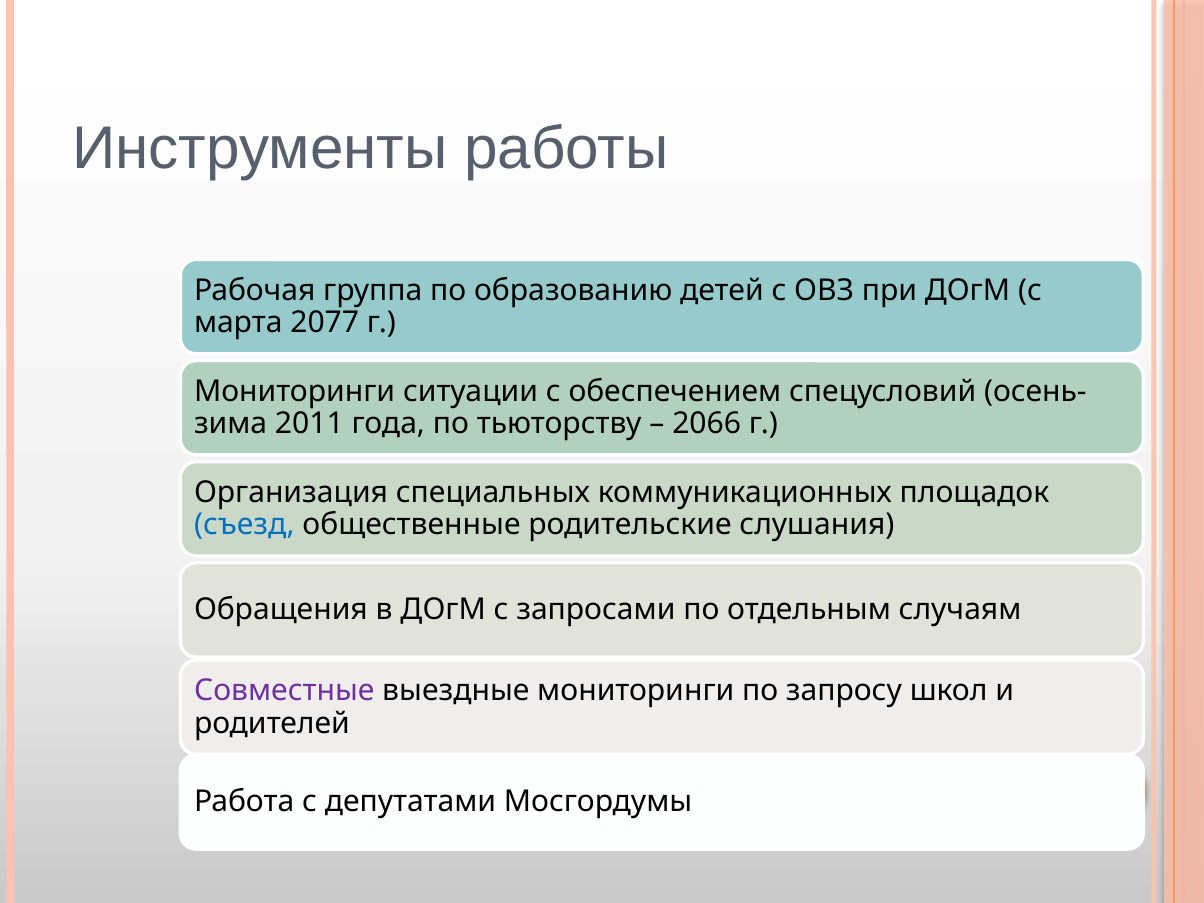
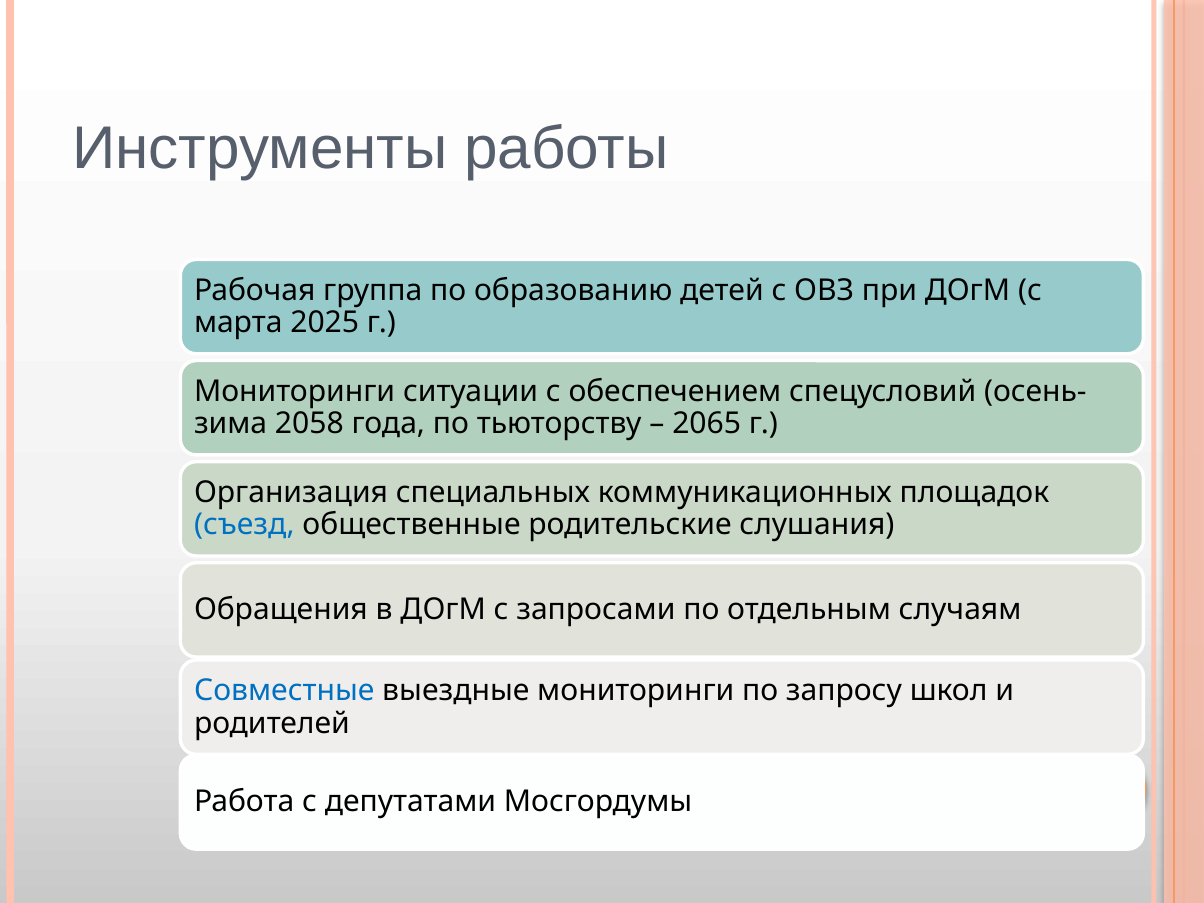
2077: 2077 -> 2025 (325, 323)
2011: 2011 -> 2058 (309, 424)
2066: 2066 -> 2065 (707, 424)
Совместные colour: purple -> blue (284, 691)
